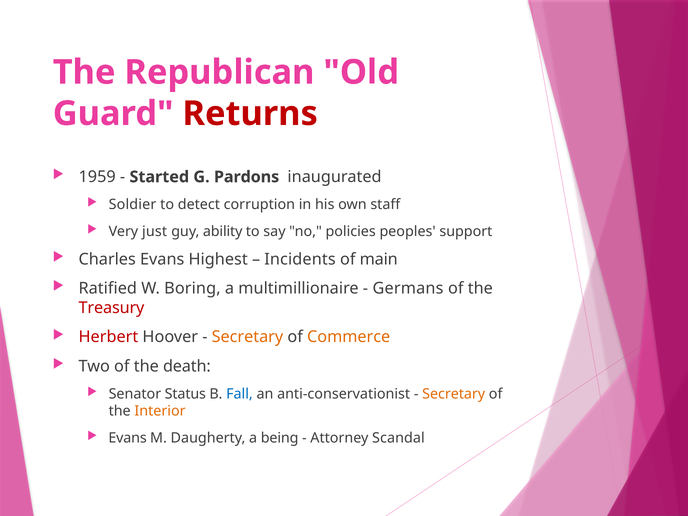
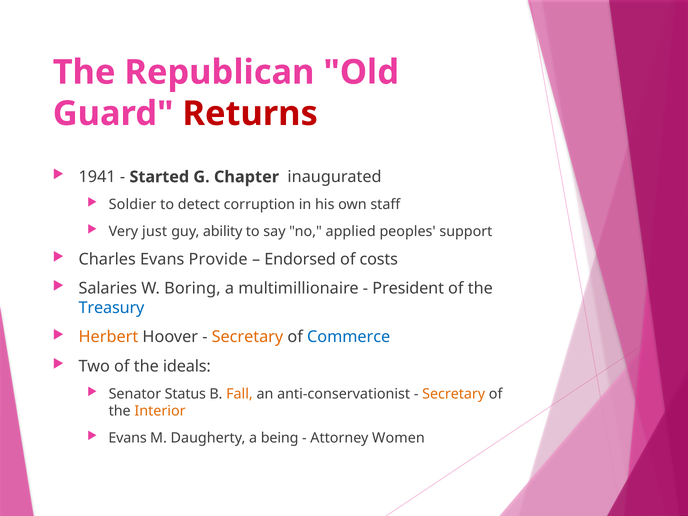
1959: 1959 -> 1941 (97, 177)
Pardons: Pardons -> Chapter (246, 177)
policies: policies -> applied (351, 231)
Highest: Highest -> Provide (218, 259)
Incidents: Incidents -> Endorsed (300, 259)
main: main -> costs (379, 259)
Ratified: Ratified -> Salaries (108, 289)
Germans: Germans -> President (408, 289)
Treasury colour: red -> blue (111, 308)
Herbert colour: red -> orange (108, 337)
Commerce colour: orange -> blue (349, 337)
death: death -> ideals (187, 366)
Fall colour: blue -> orange (239, 394)
Scandal: Scandal -> Women (398, 438)
